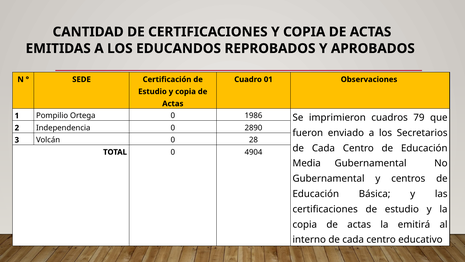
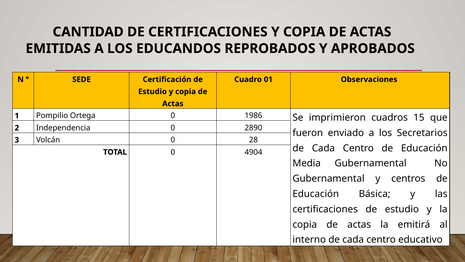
79: 79 -> 15 (419, 118)
